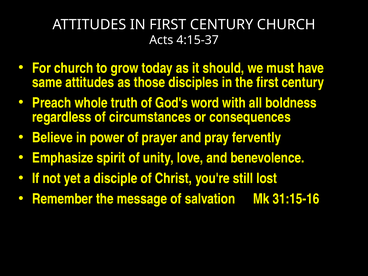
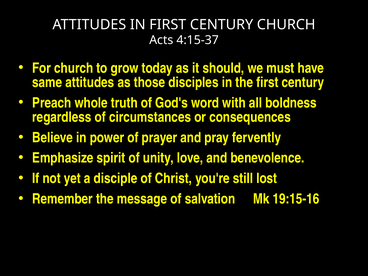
31:15-16: 31:15-16 -> 19:15-16 (296, 199)
